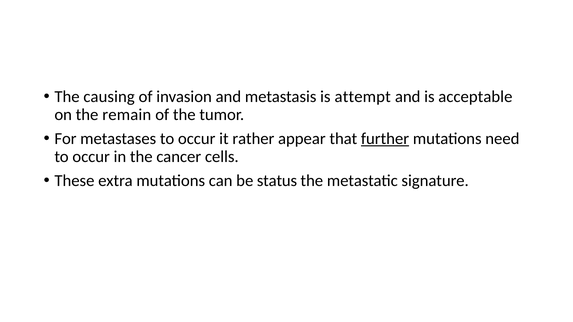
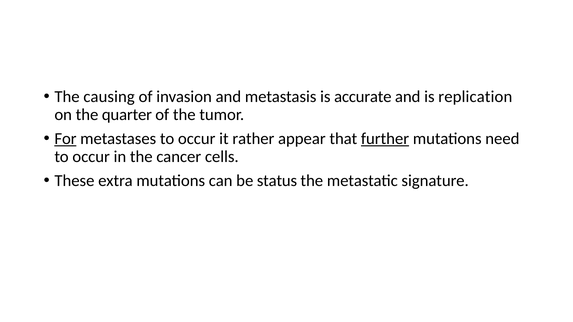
attempt: attempt -> accurate (363, 97)
acceptable: acceptable -> replication (475, 97)
remain: remain -> quarter (127, 115)
For underline: none -> present (65, 139)
